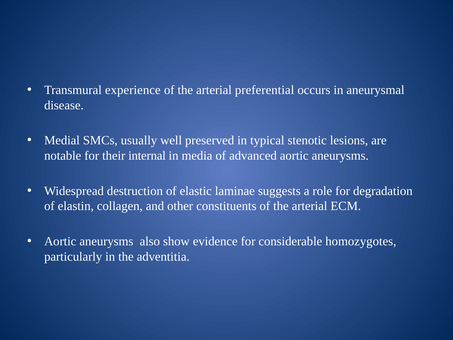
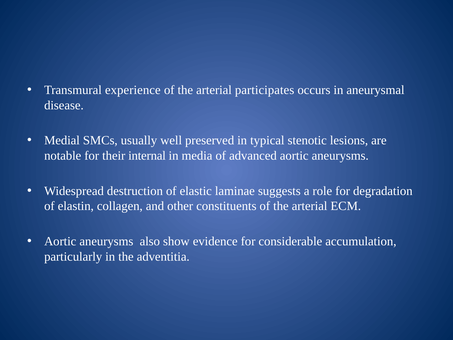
preferential: preferential -> participates (265, 90)
homozygotes: homozygotes -> accumulation (361, 241)
